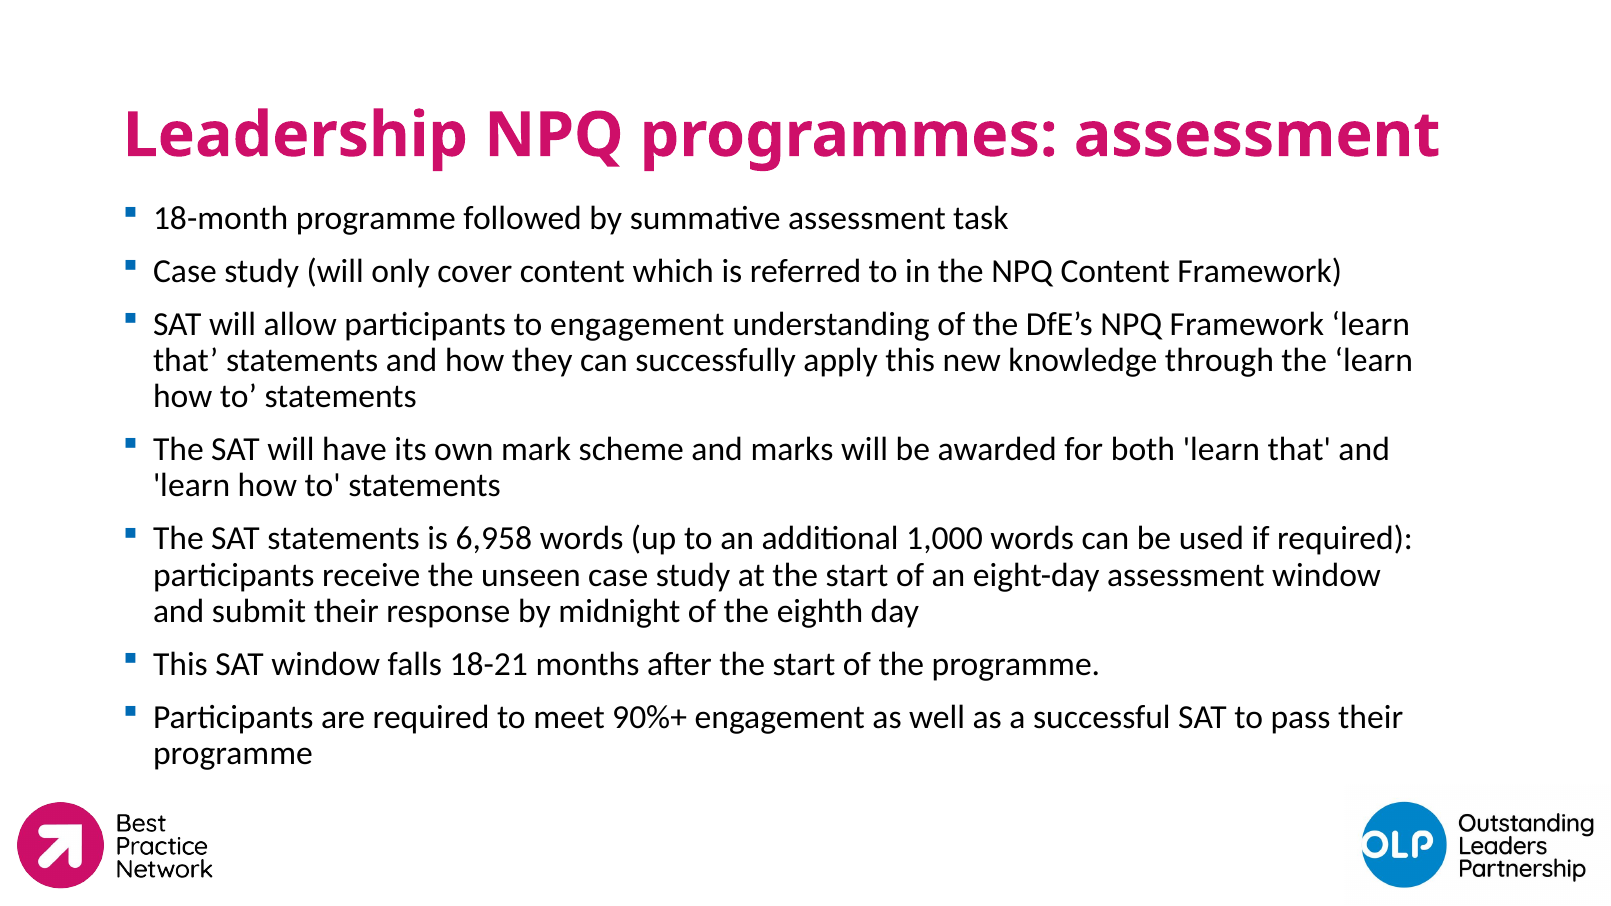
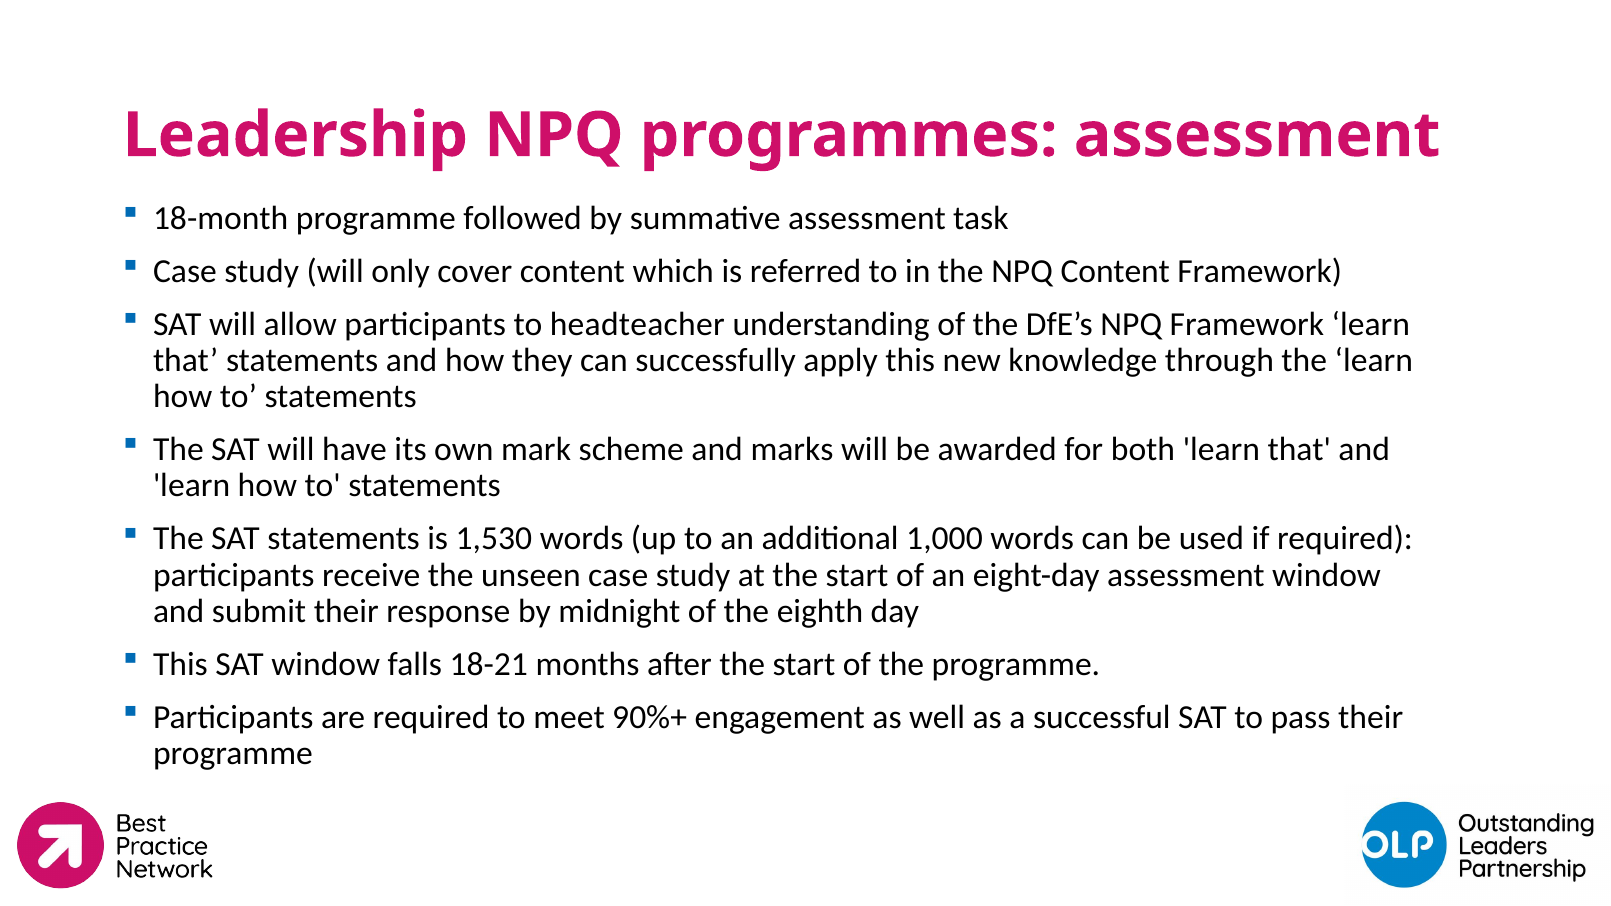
to engagement: engagement -> headteacher (637, 324)
6,958: 6,958 -> 1,530 (494, 539)
